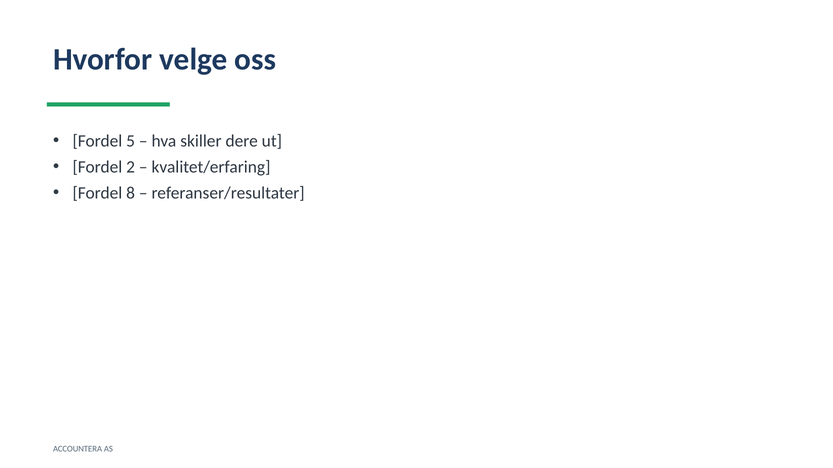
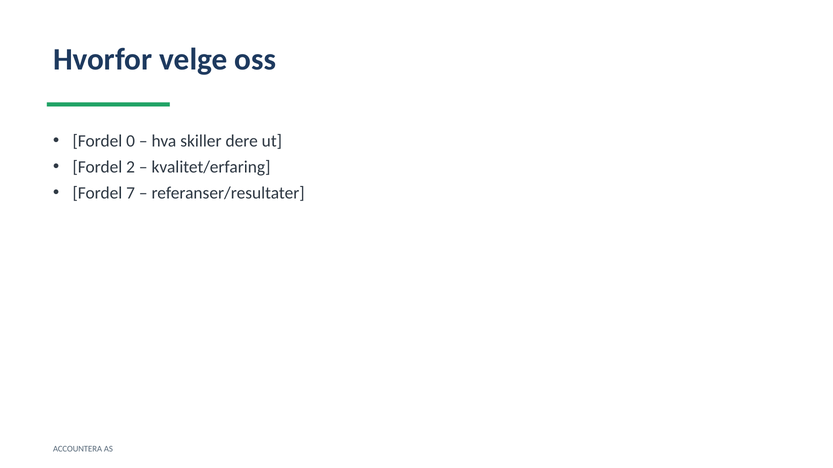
5: 5 -> 0 (131, 141)
8: 8 -> 7 (131, 193)
